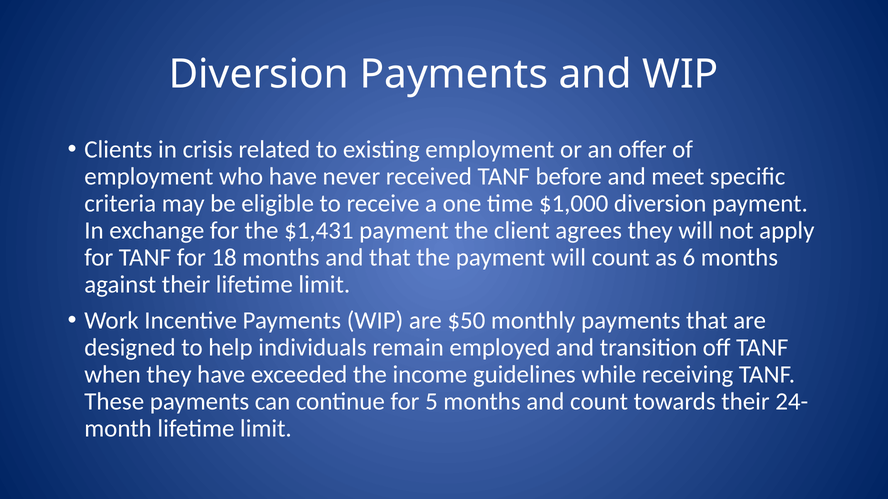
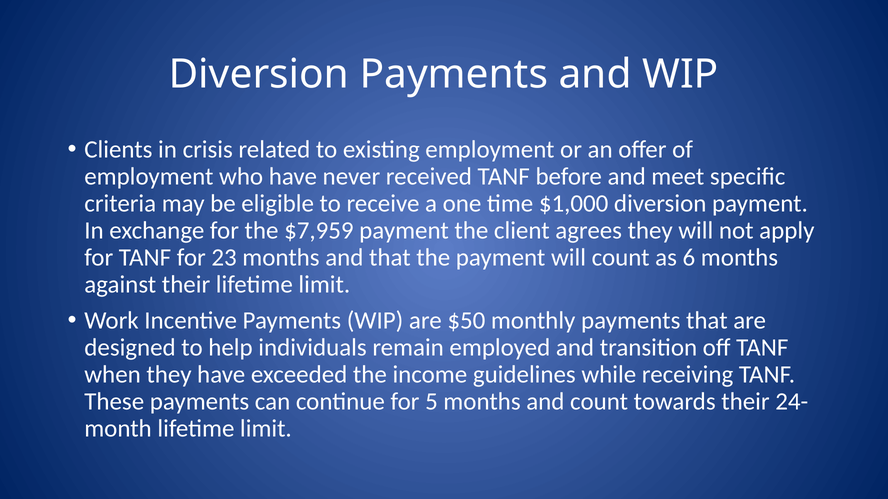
$1,431: $1,431 -> $7,959 (319, 231)
18: 18 -> 23 (224, 258)
